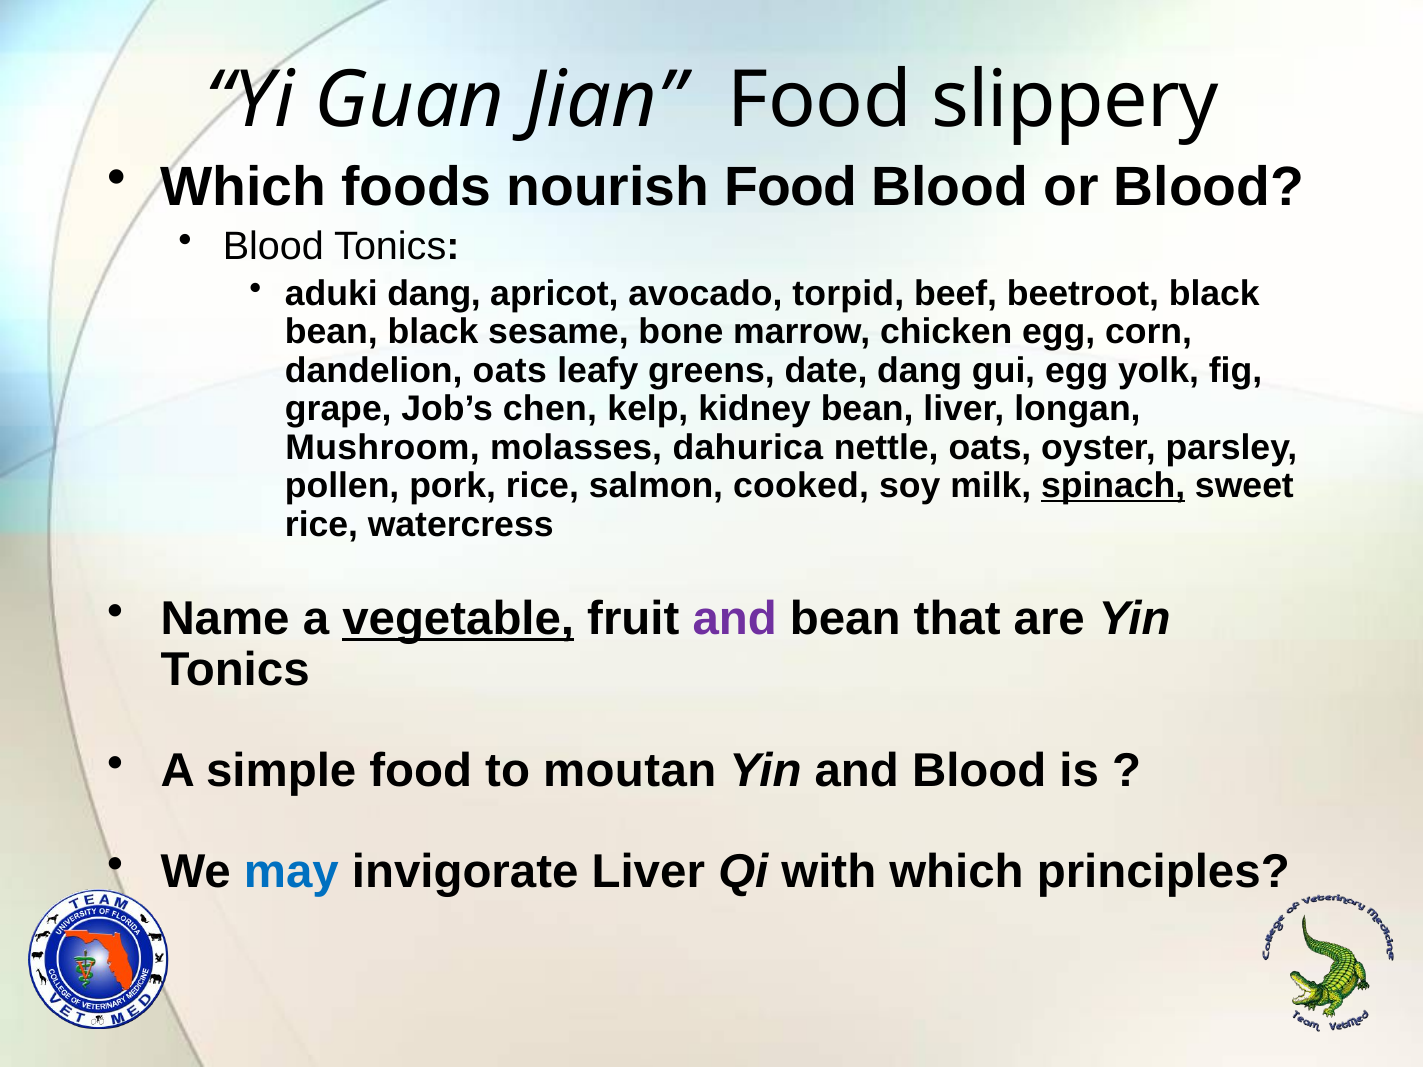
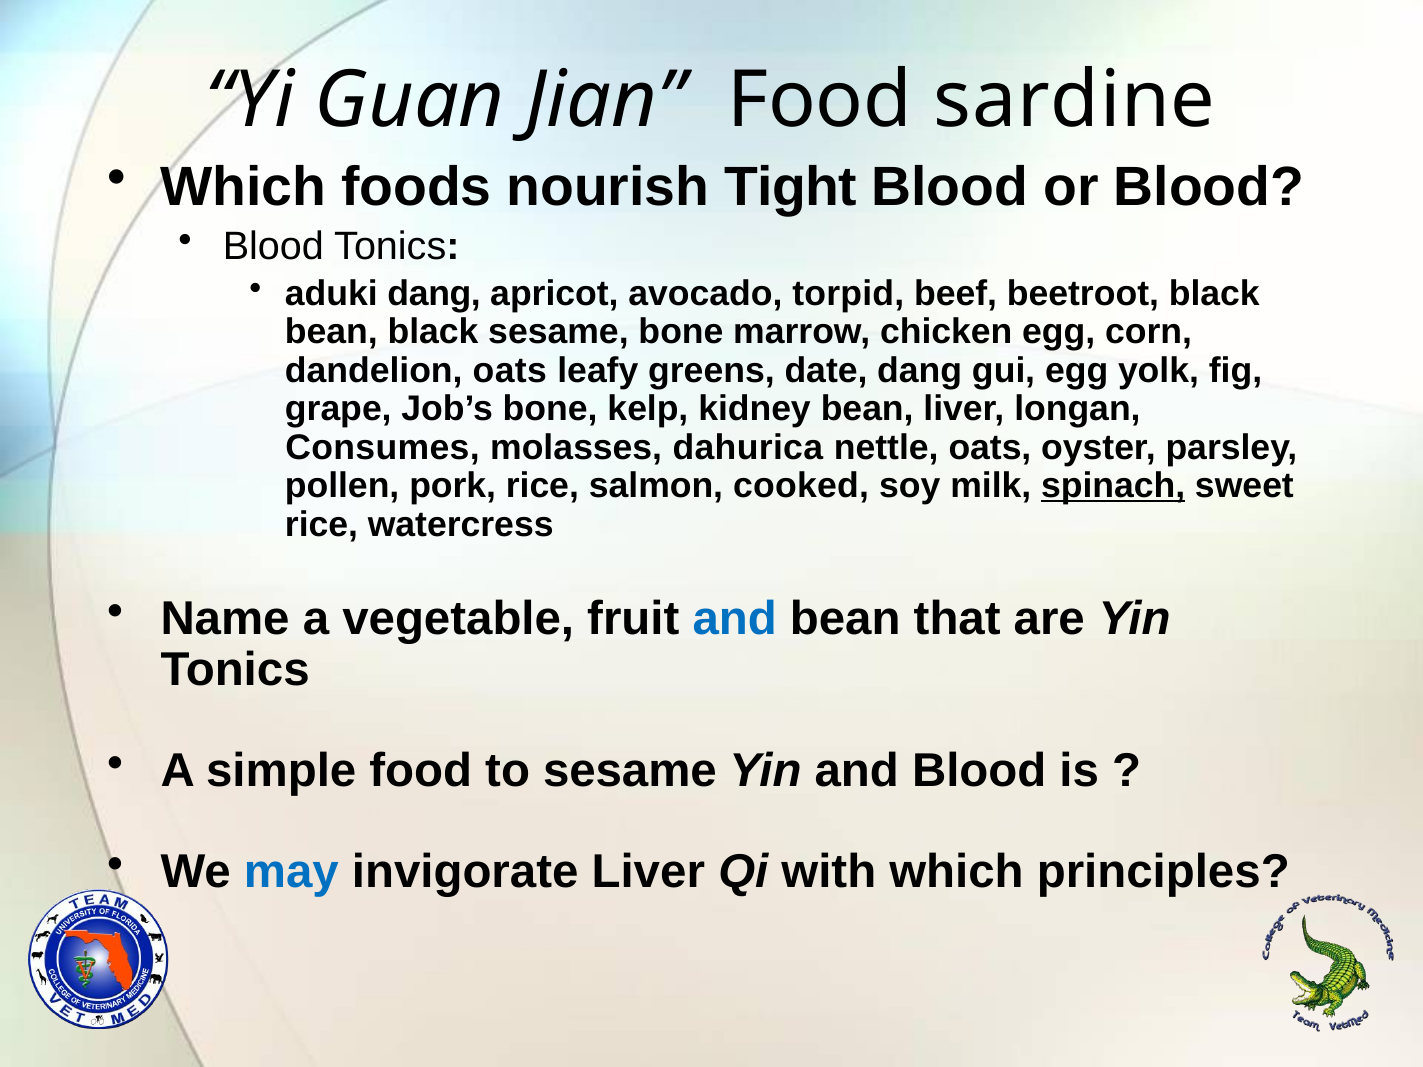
slippery: slippery -> sardine (1074, 100)
nourish Food: Food -> Tight (791, 187)
Job’s chen: chen -> bone (550, 409)
Mushroom: Mushroom -> Consumes (382, 448)
vegetable underline: present -> none (458, 619)
and colour: purple -> blue (735, 619)
to moutan: moutan -> sesame (630, 771)
